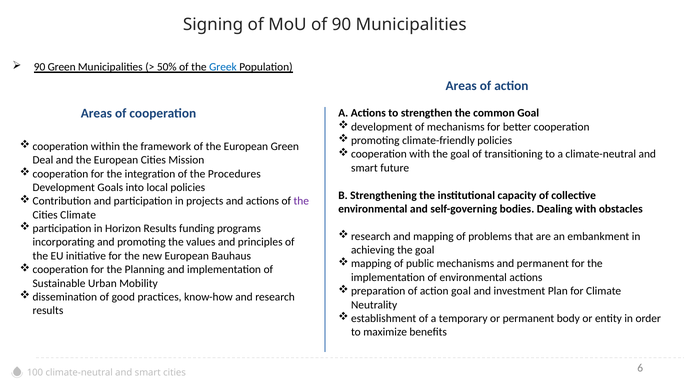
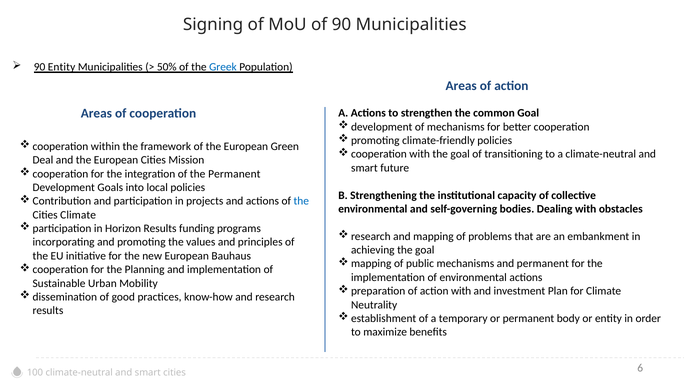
90 Green: Green -> Entity (62, 67)
the Procedures: Procedures -> Permanent (234, 174)
the colour: purple -> blue (301, 201)
action goal: goal -> with (461, 291)
